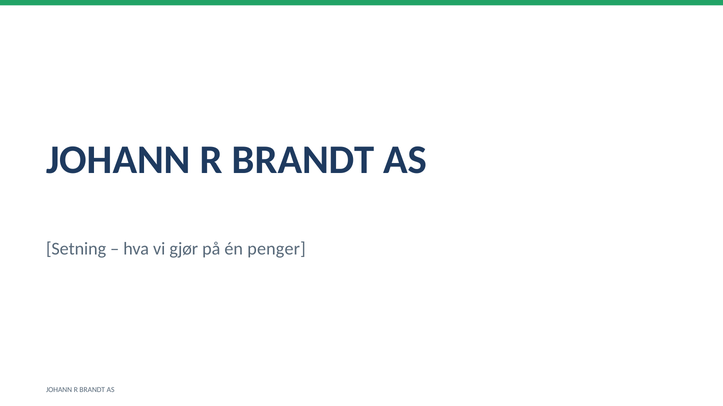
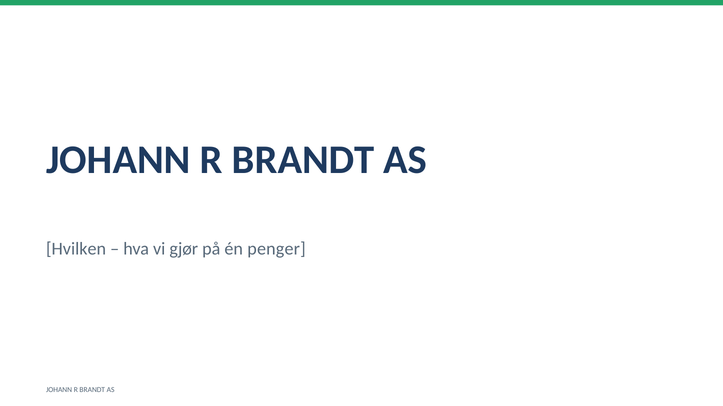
Setning: Setning -> Hvilken (76, 249)
